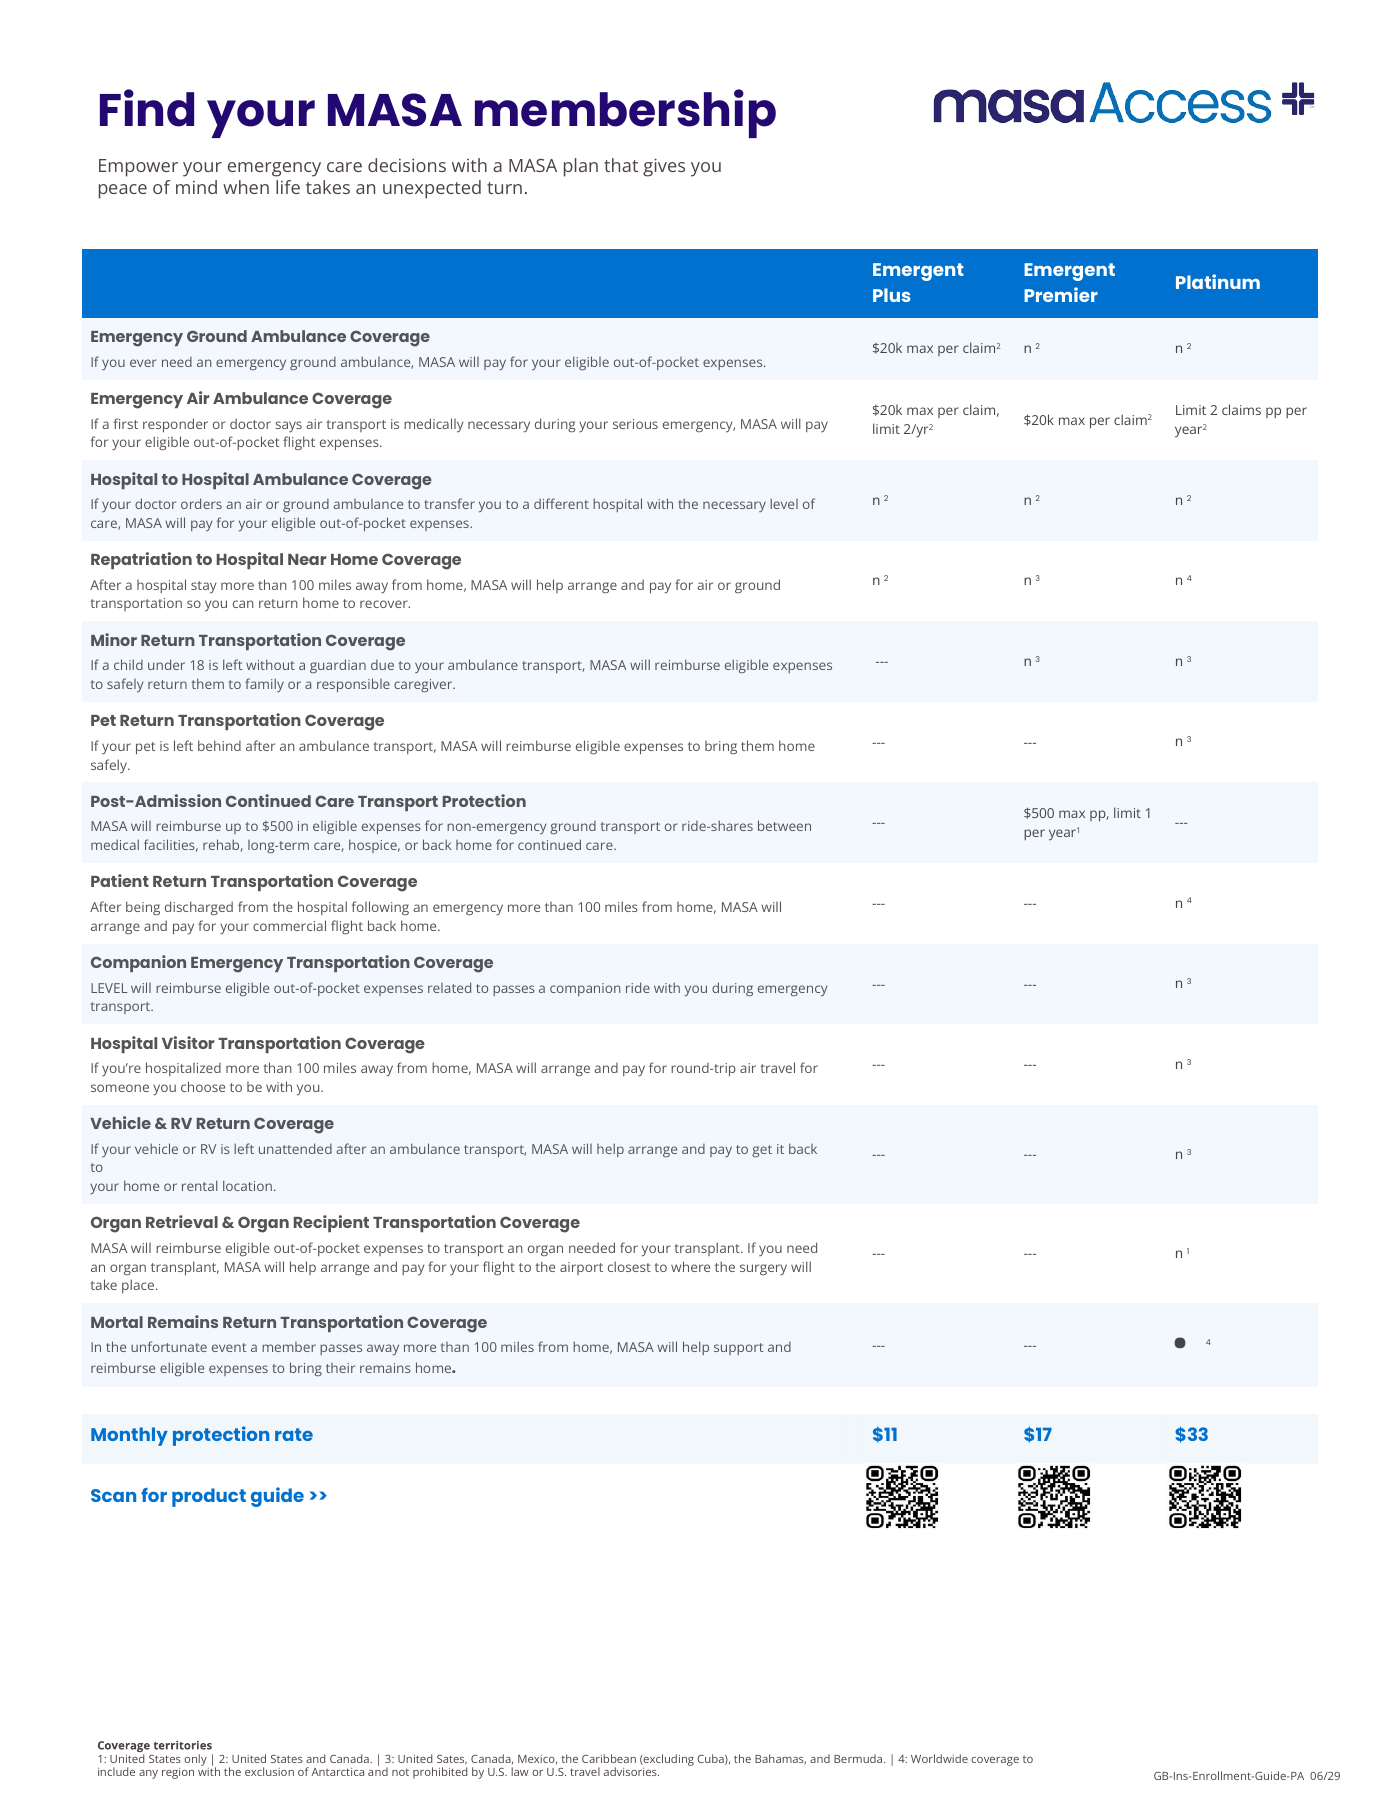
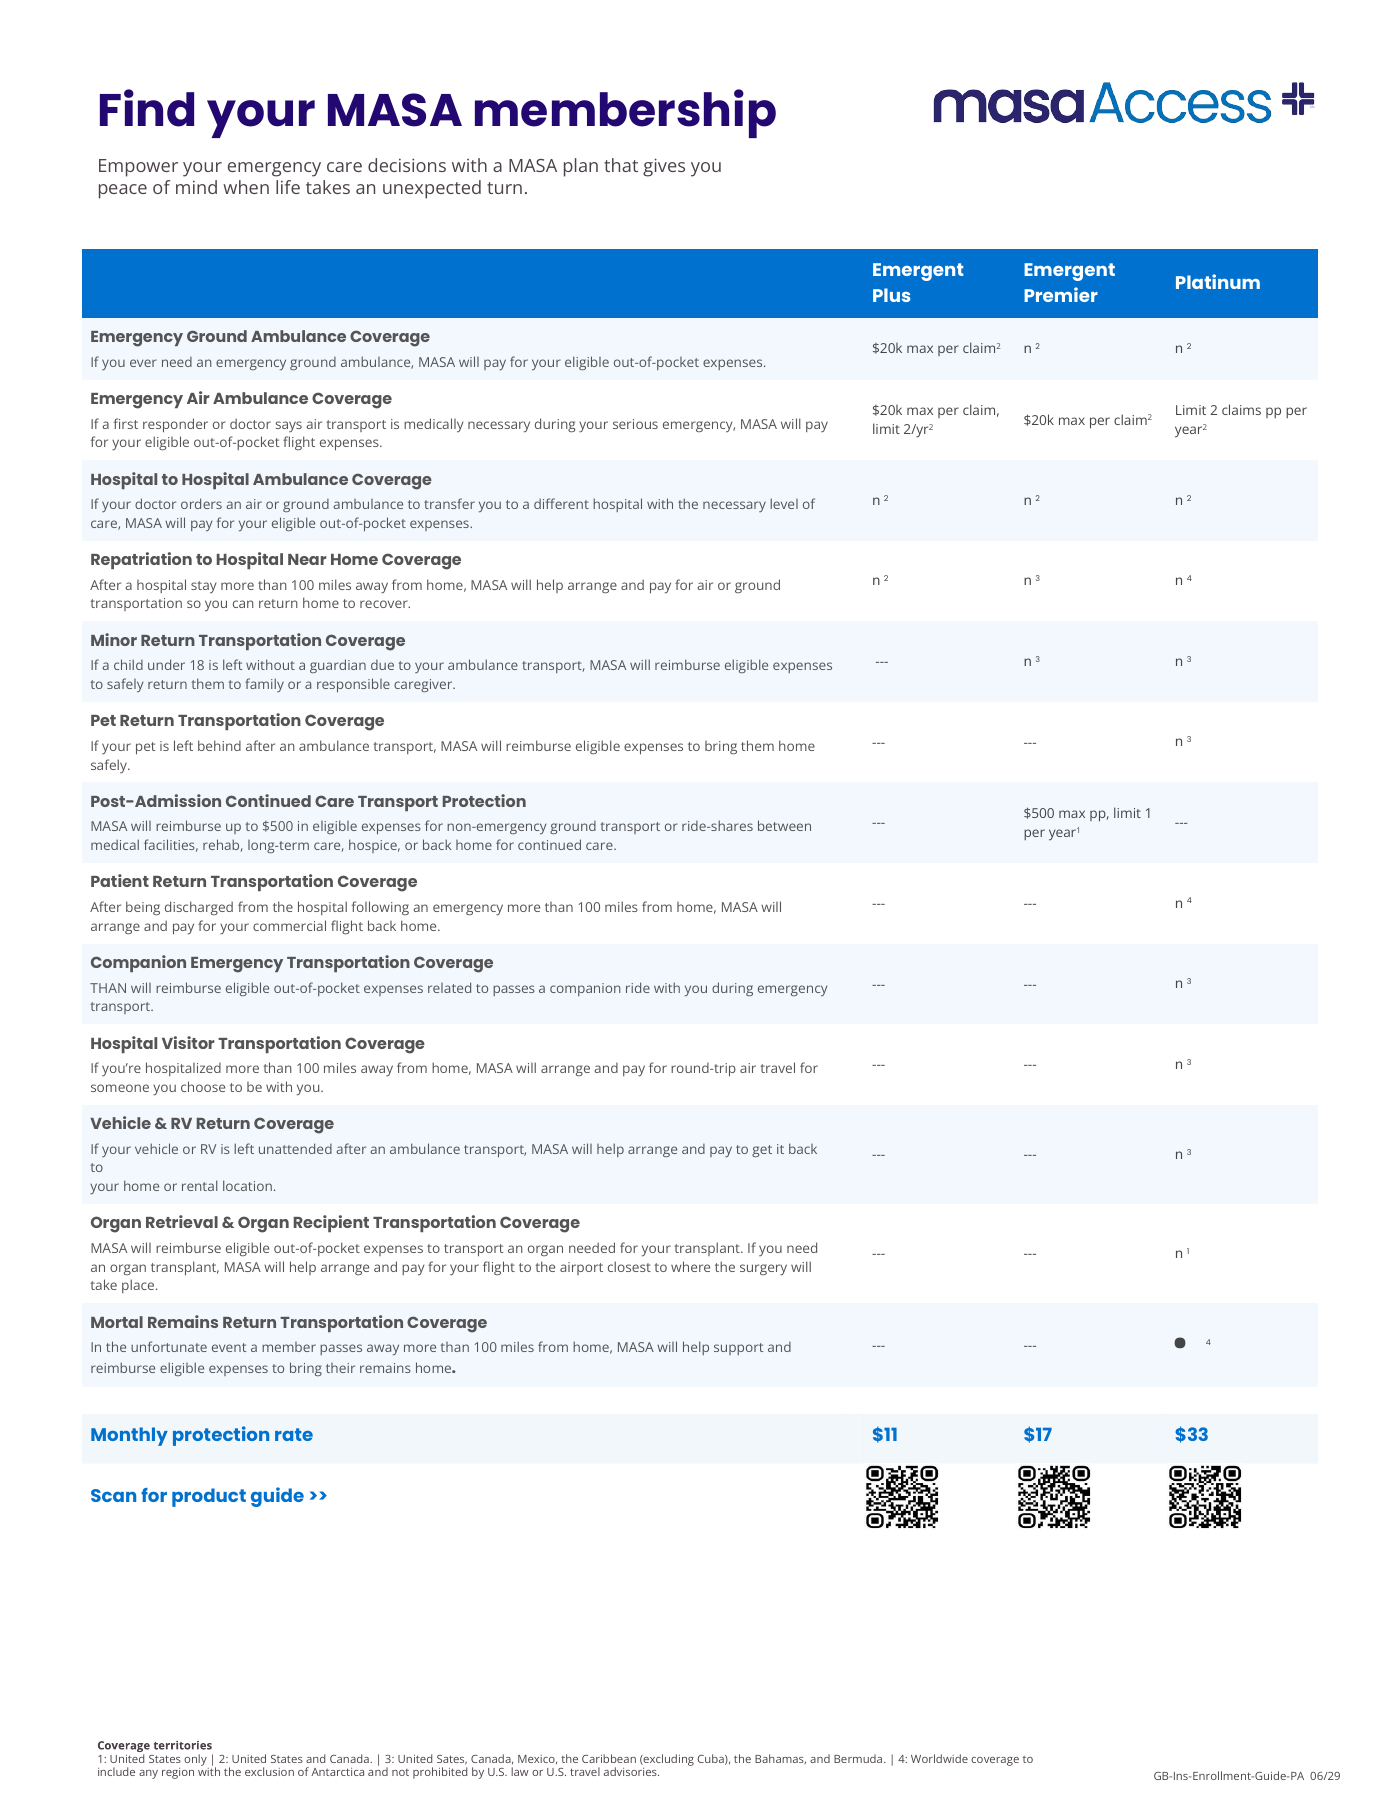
LEVEL: LEVEL -> THAN (109, 989)
